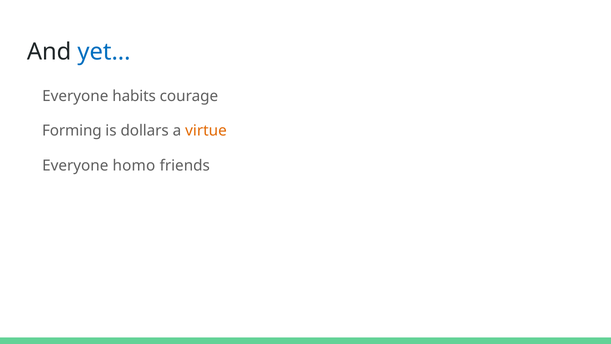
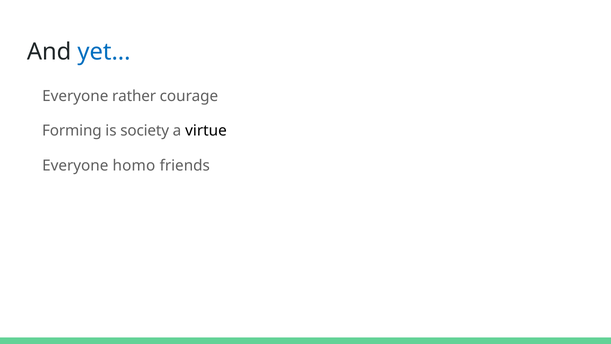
habits: habits -> rather (134, 96)
dollars: dollars -> society (145, 131)
virtue colour: orange -> black (206, 131)
